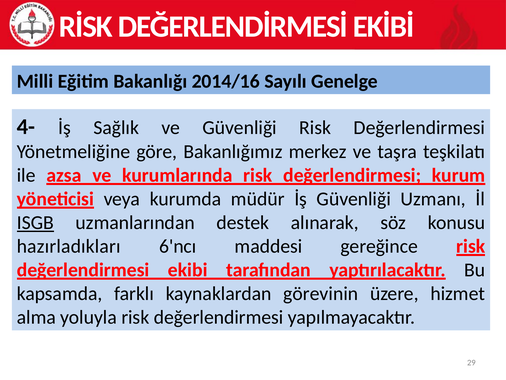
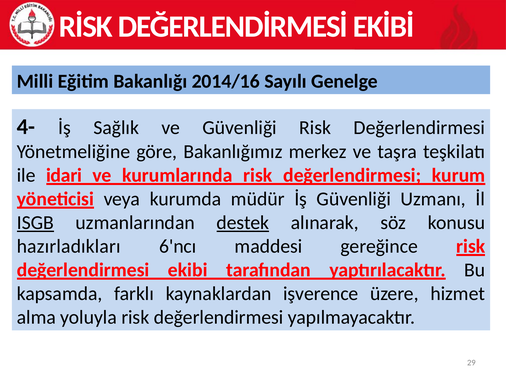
azsa: azsa -> idari (64, 175)
destek underline: none -> present (243, 223)
görevinin: görevinin -> işverence (321, 293)
